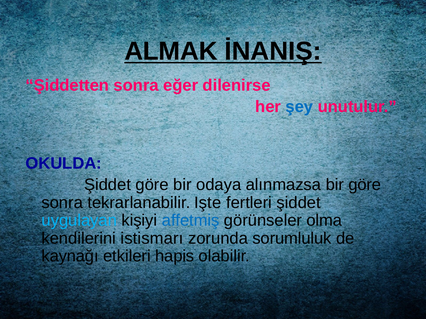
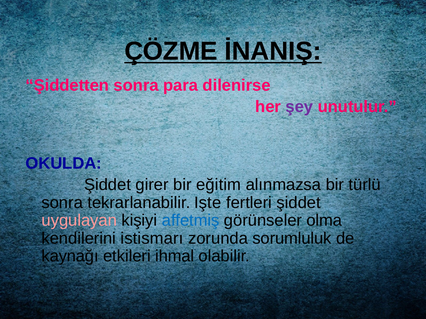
ALMAK: ALMAK -> ÇÖZME (171, 51)
eğer: eğer -> para (181, 86)
şey colour: blue -> purple (299, 107)
Şiddet göre: göre -> girer (152, 185)
odaya: odaya -> eğitim (219, 185)
bir göre: göre -> türlü (365, 185)
uygulayan colour: light blue -> pink (79, 221)
hapis: hapis -> ihmal (175, 257)
